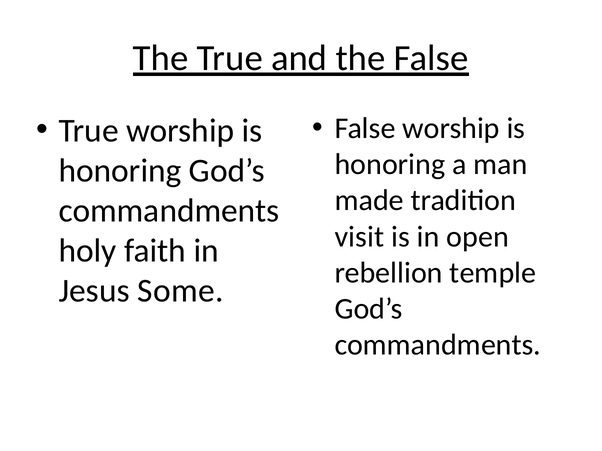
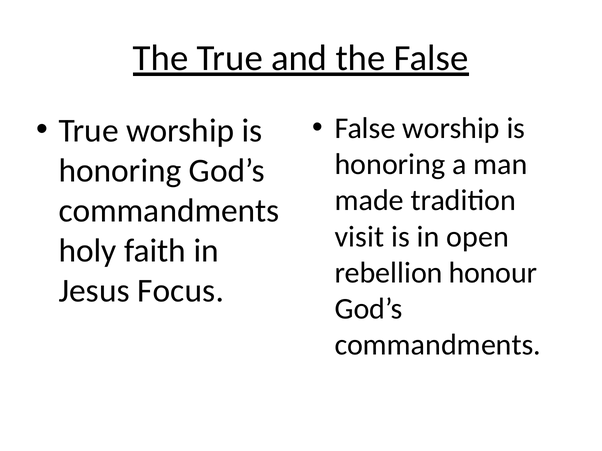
temple: temple -> honour (493, 273)
Some: Some -> Focus (181, 291)
